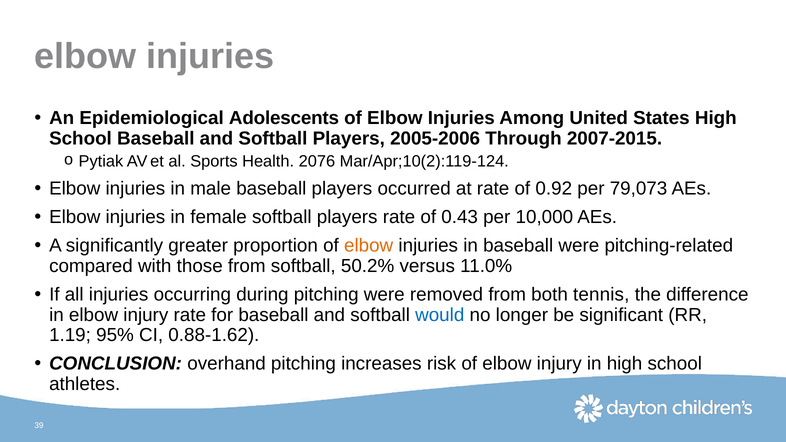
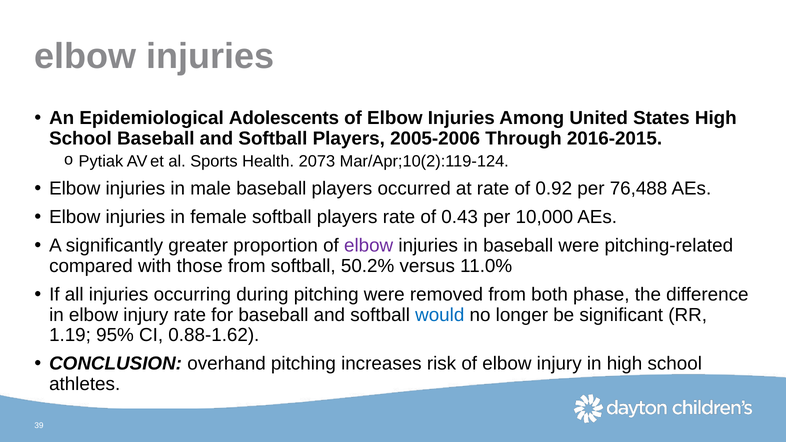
2007-2015: 2007-2015 -> 2016-2015 (615, 138)
2076: 2076 -> 2073 (317, 162)
79,073: 79,073 -> 76,488 (639, 189)
elbow colour: orange -> purple (369, 246)
tennis: tennis -> phase (601, 295)
